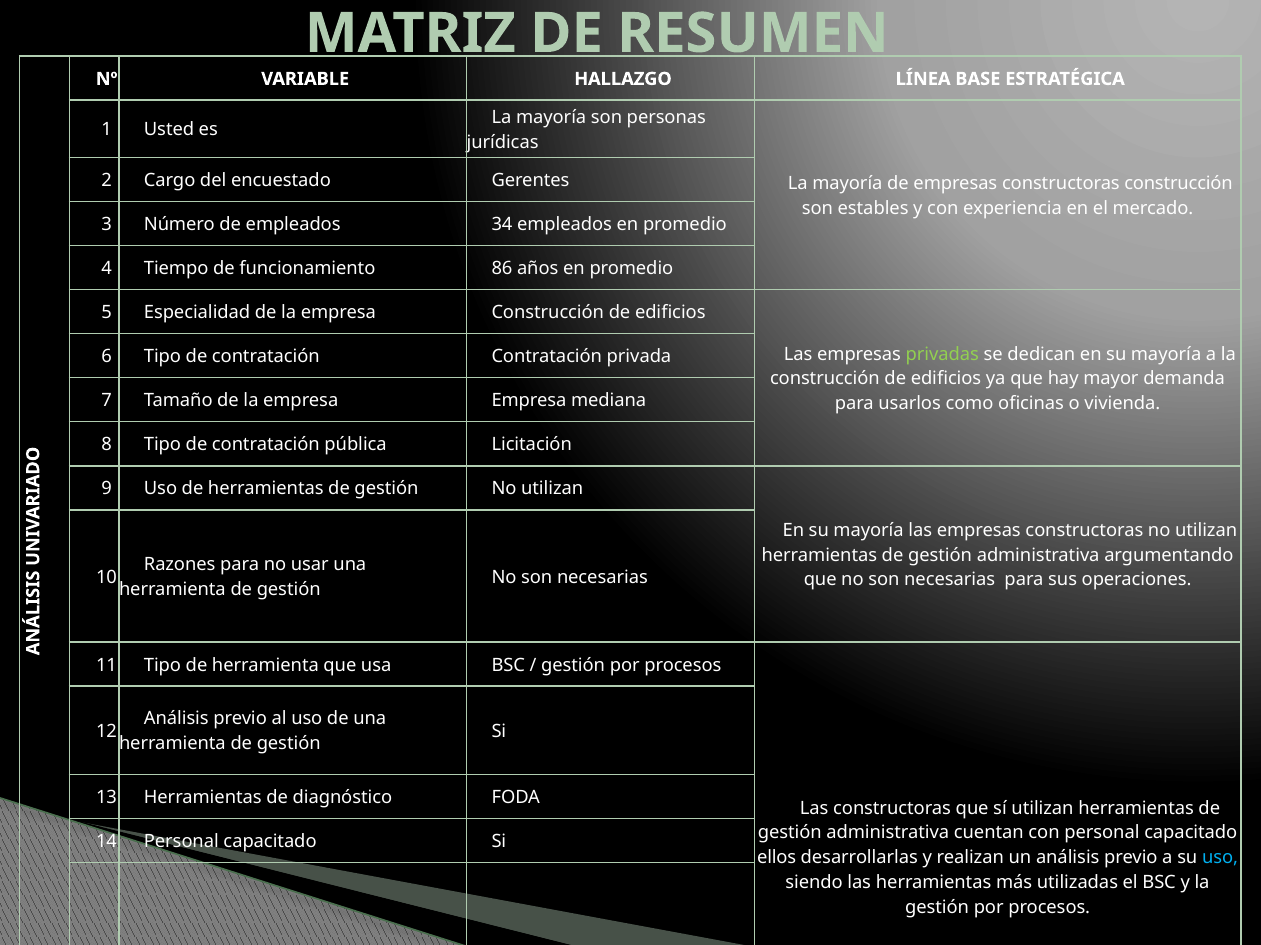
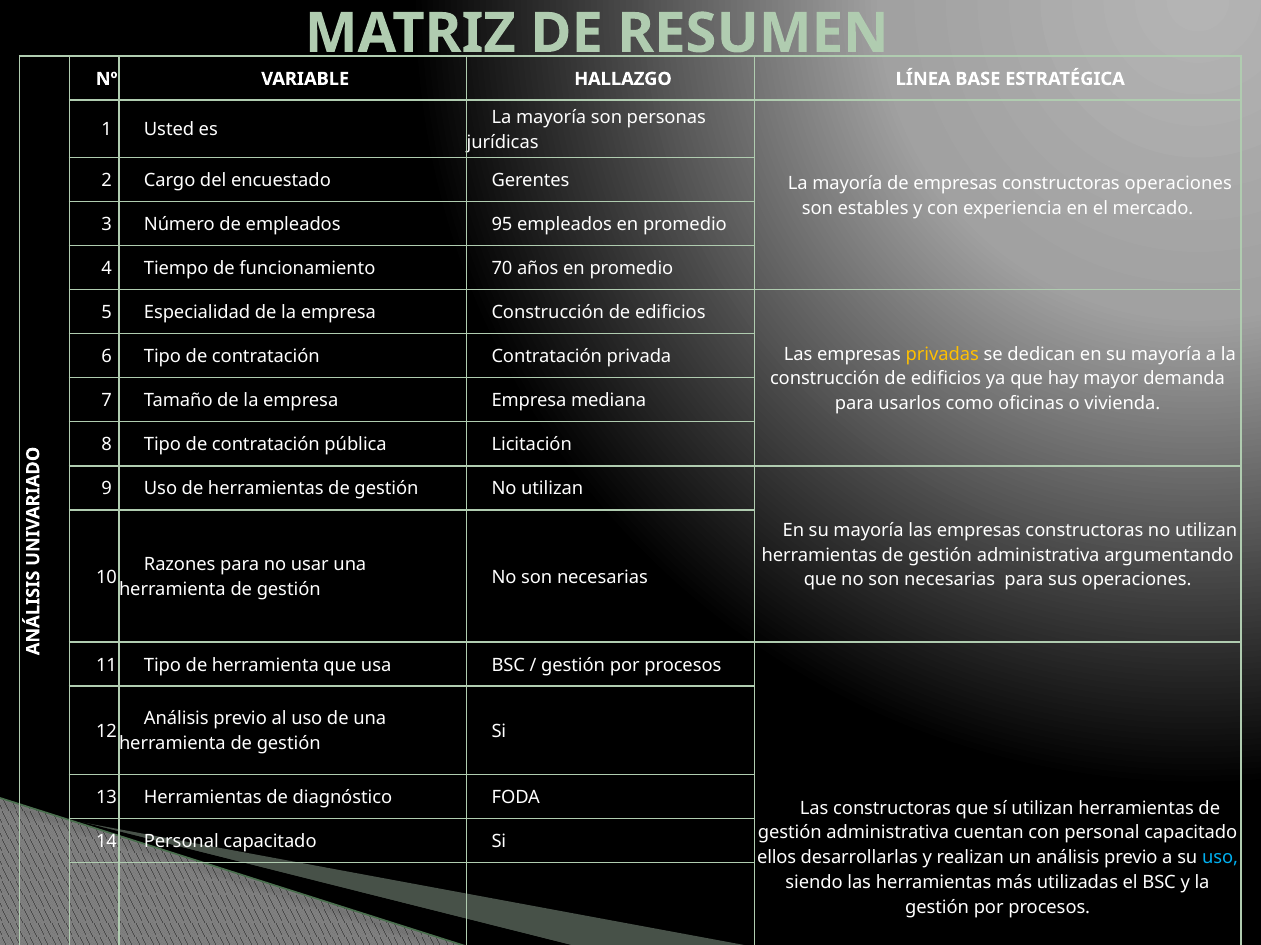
constructoras construcción: construcción -> operaciones (1178, 184)
34: 34 -> 95 (502, 225)
86: 86 -> 70 (502, 269)
privadas colour: light green -> yellow (942, 354)
